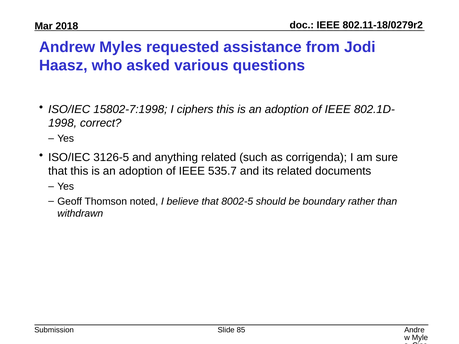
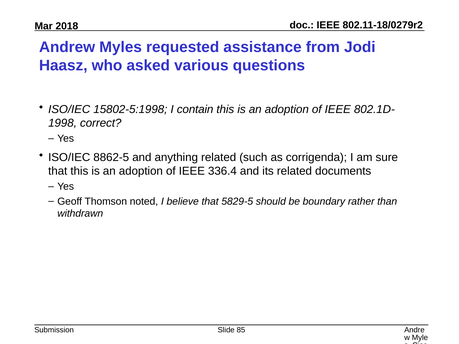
15802-7:1998: 15802-7:1998 -> 15802-5:1998 (130, 109)
ciphers: ciphers -> contain (195, 109)
3126-5: 3126-5 -> 8862-5 (111, 158)
535.7: 535.7 -> 336.4 (222, 171)
8002-5: 8002-5 -> 5829-5 (237, 202)
